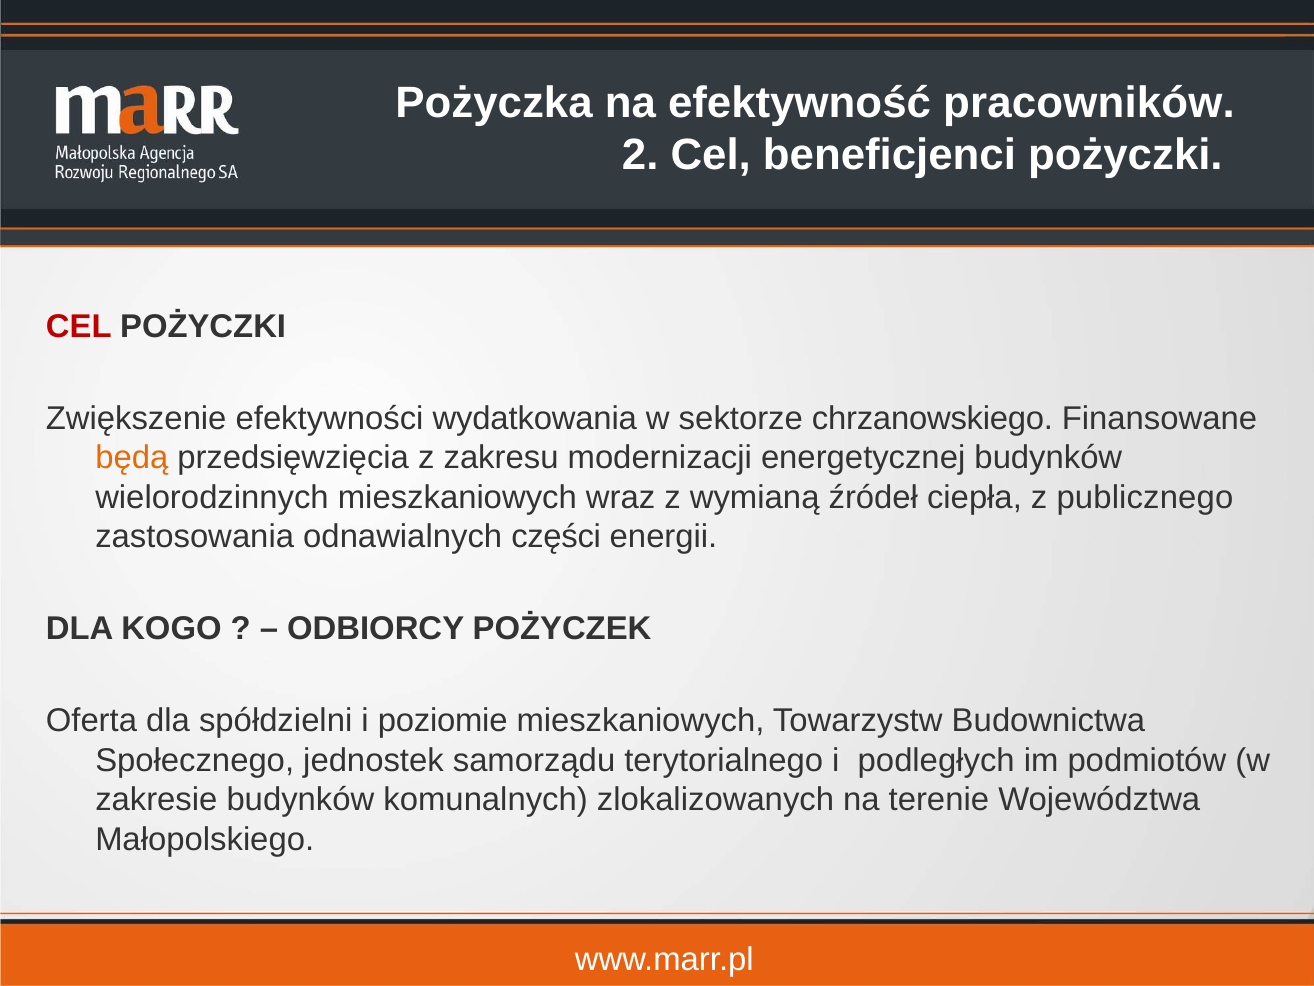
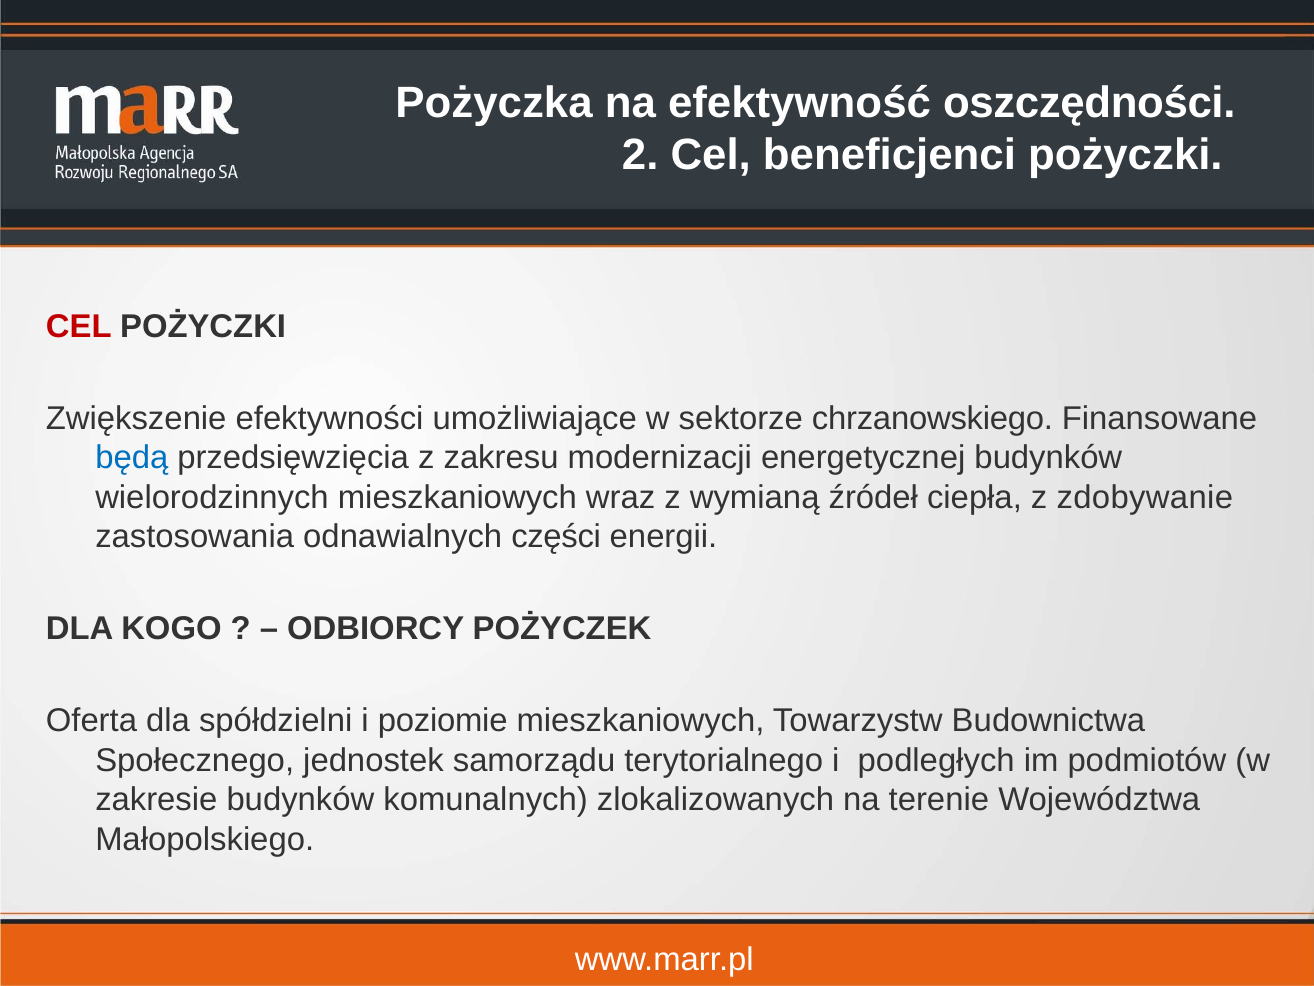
pracowników: pracowników -> oszczędności (1089, 103)
wydatkowania: wydatkowania -> umożliwiające (535, 418)
będą colour: orange -> blue (132, 458)
publicznego: publicznego -> zdobywanie (1145, 497)
